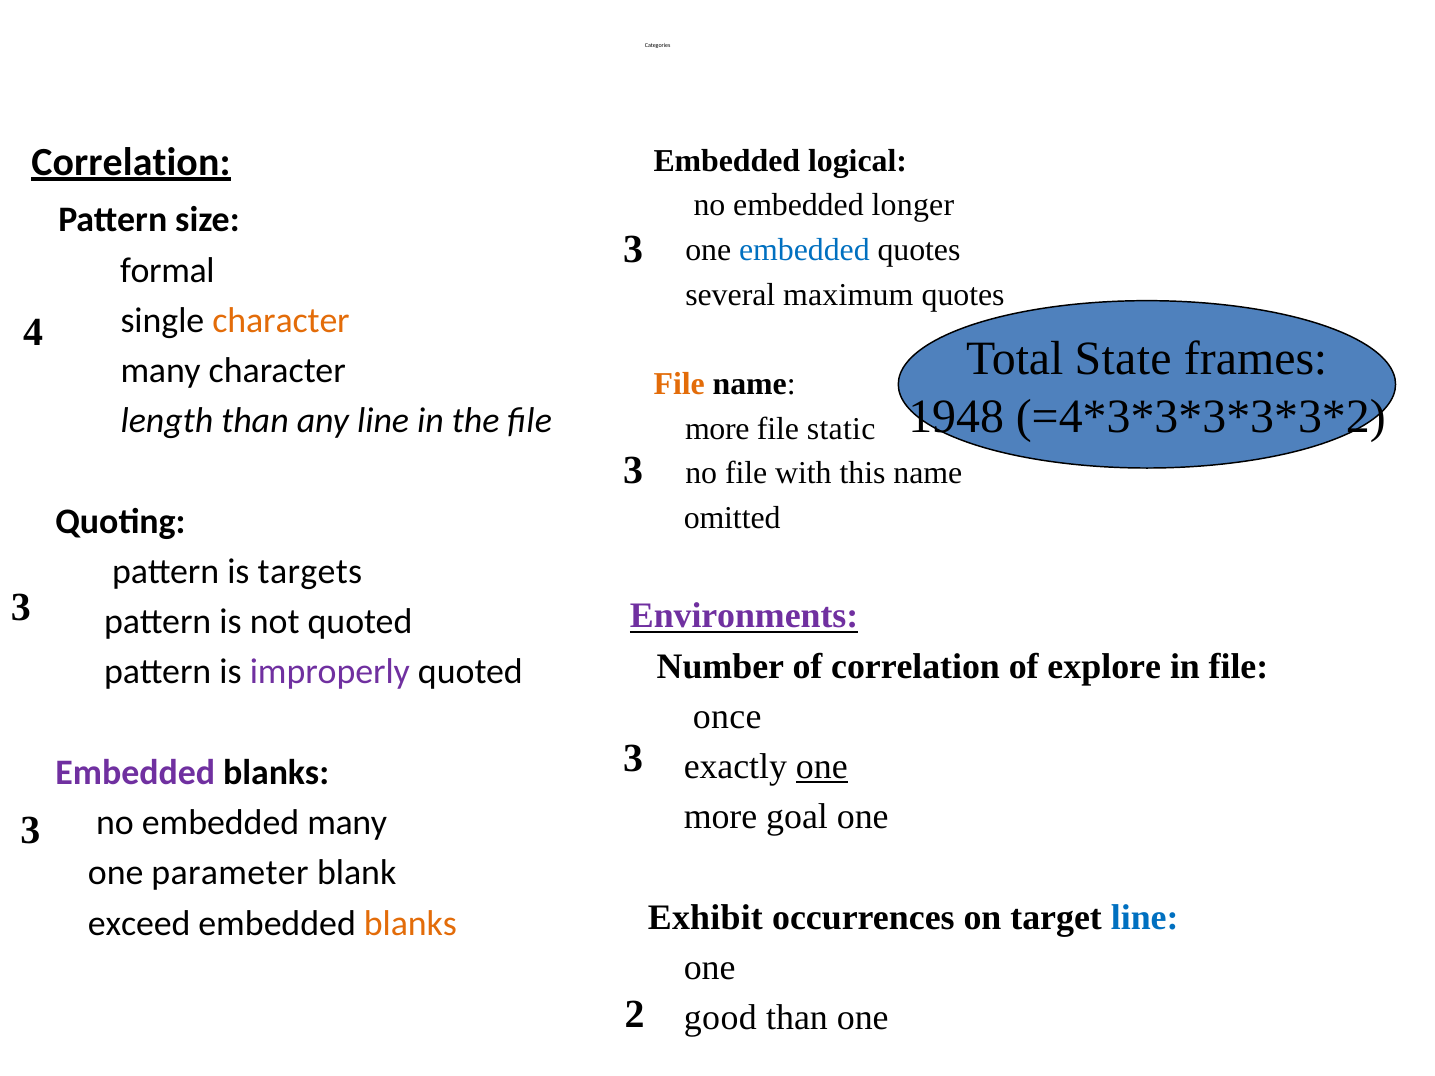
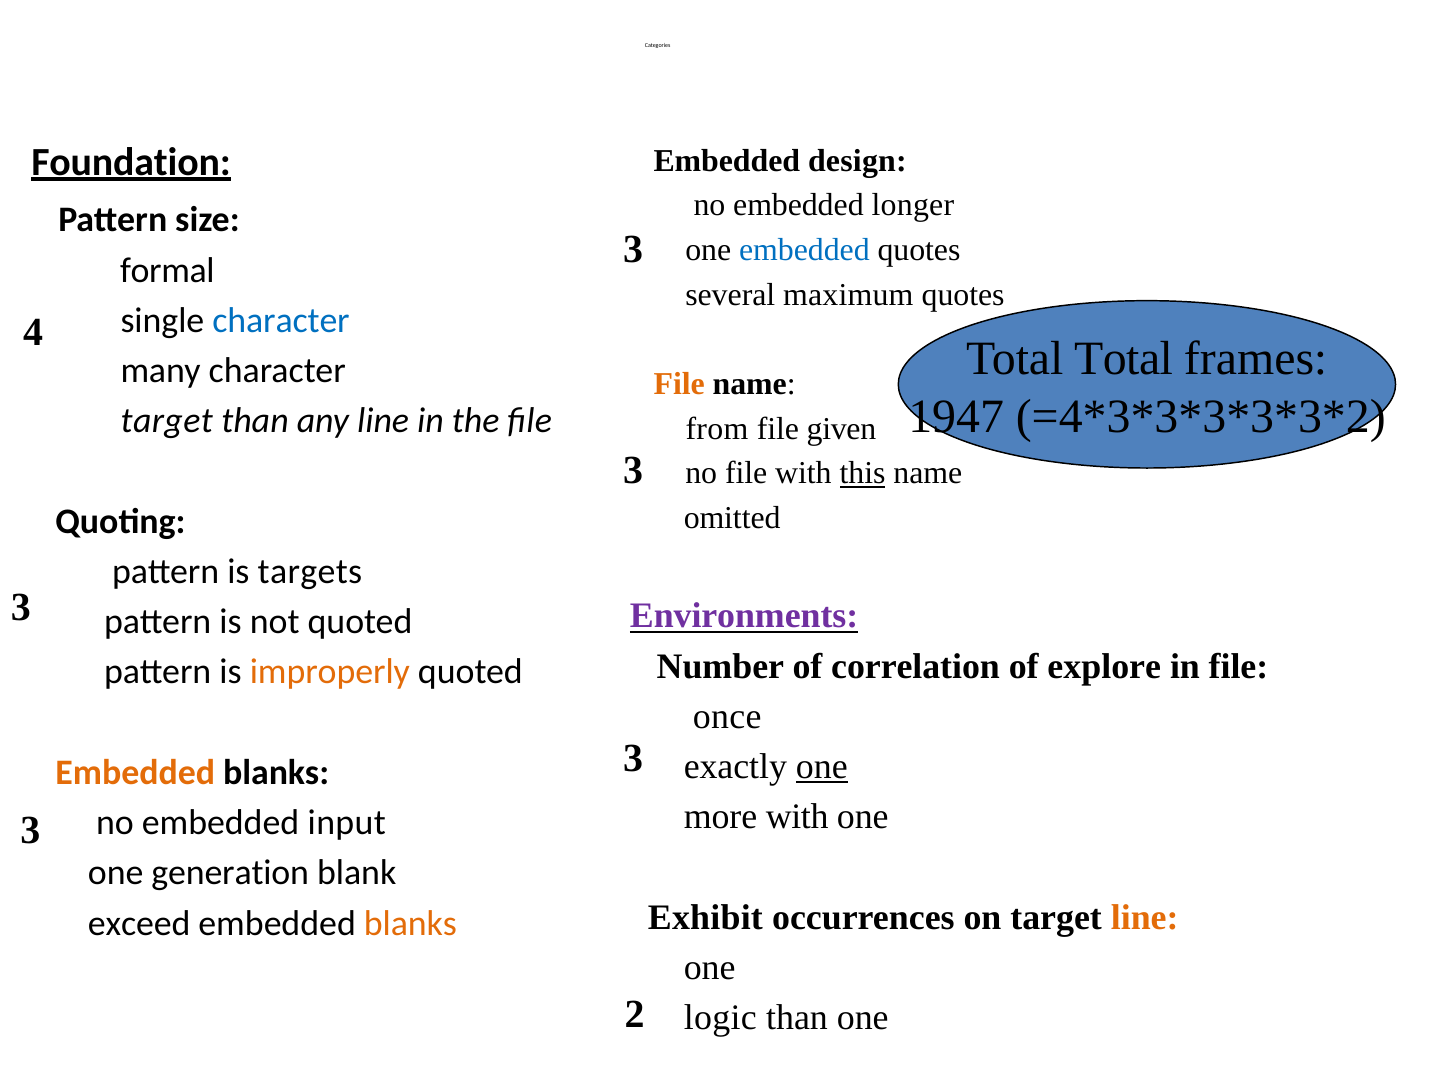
Correlation: Correlation -> Foundation (131, 162)
logical: logical -> design (857, 161)
character colour: orange -> blue (281, 321)
Total State: State -> Total (1124, 359)
1948: 1948 -> 1947 (956, 416)
length: length -> target (167, 421)
more: more -> from (717, 429)
static: static -> given (841, 429)
this underline: none -> present (863, 473)
improperly colour: purple -> orange (330, 672)
Embedded colour: purple -> orange (135, 773)
more goal: goal -> with (797, 817)
embedded many: many -> input (347, 823)
parameter: parameter -> generation (230, 873)
line colour: blue -> orange (1145, 918)
good: good -> logic (720, 1018)
